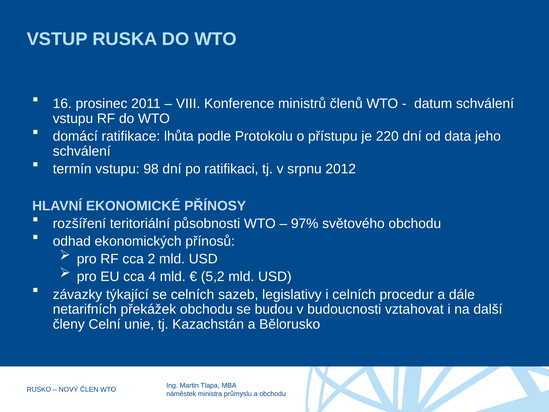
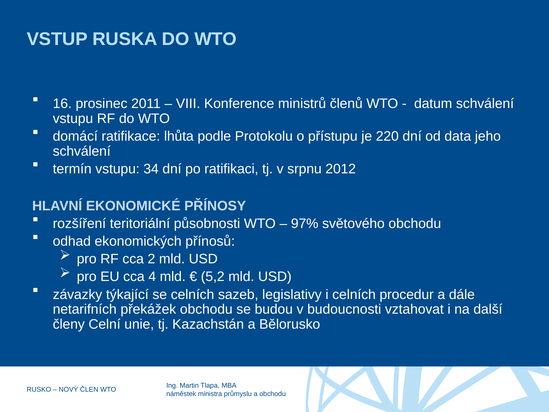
98: 98 -> 34 (151, 169)
